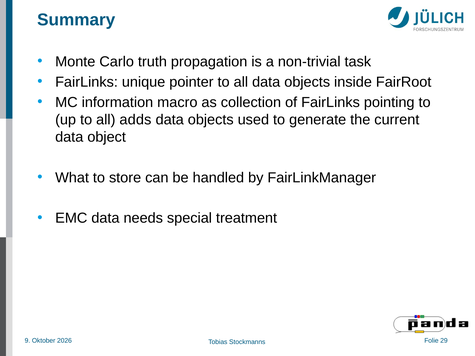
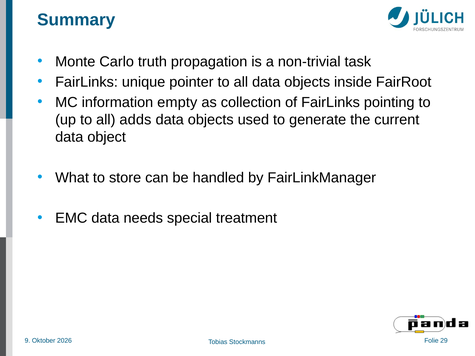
macro: macro -> empty (177, 102)
